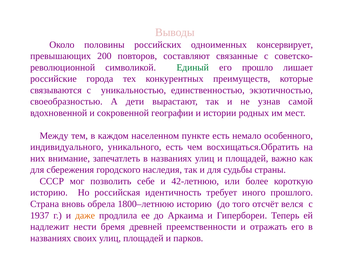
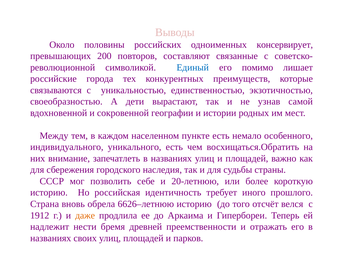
Единый colour: green -> blue (193, 68)
прошло: прошло -> помимо (258, 68)
42-летнюю: 42-летнюю -> 20-летнюю (195, 182)
1800–летнюю: 1800–летнюю -> 6626–летнюю (146, 204)
1937: 1937 -> 1912 (40, 216)
